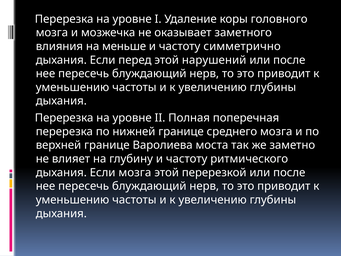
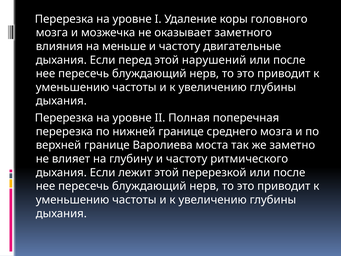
симметрично: симметрично -> двигательные (242, 46)
Если мозга: мозга -> лежит (135, 172)
